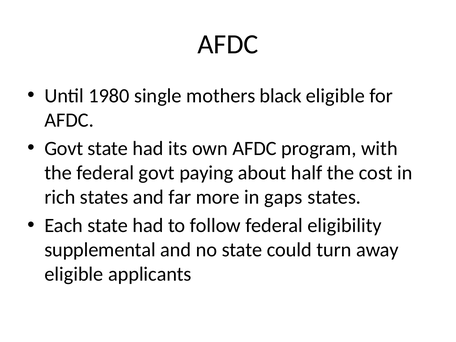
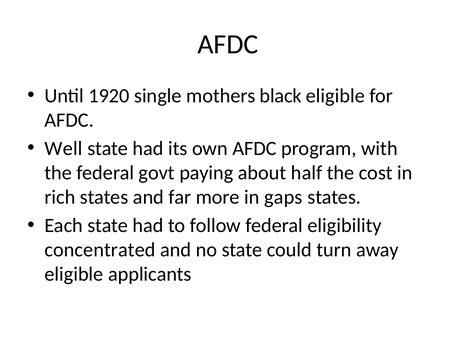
1980: 1980 -> 1920 (109, 96)
Govt: Govt -> Well (64, 148)
supplemental: supplemental -> concentrated (100, 250)
